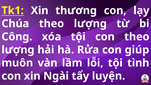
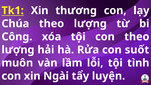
giúp: giúp -> suốt (137, 50)
